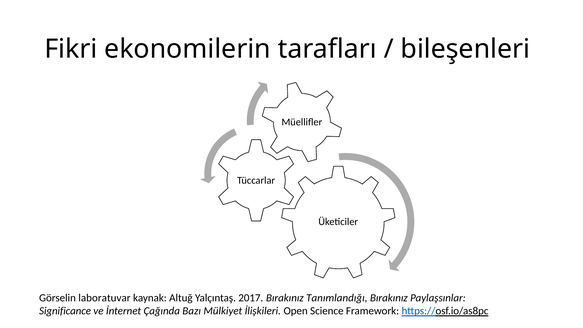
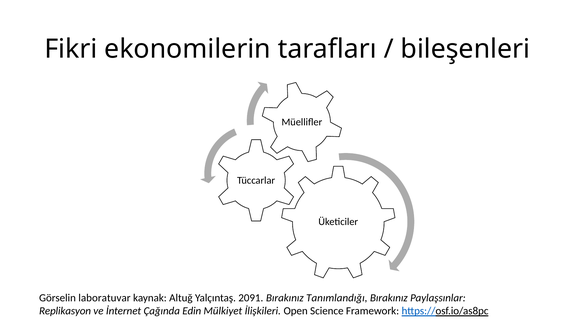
2017: 2017 -> 2091 (251, 298)
Significance: Significance -> Replikasyon (65, 311)
Bazı: Bazı -> Edin (192, 311)
